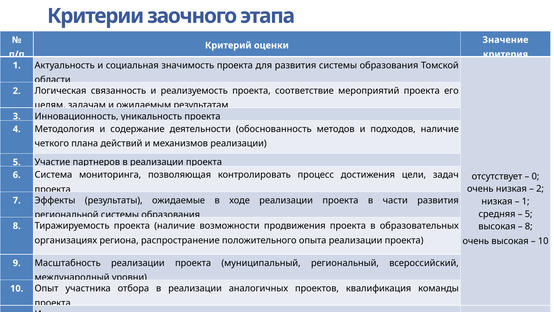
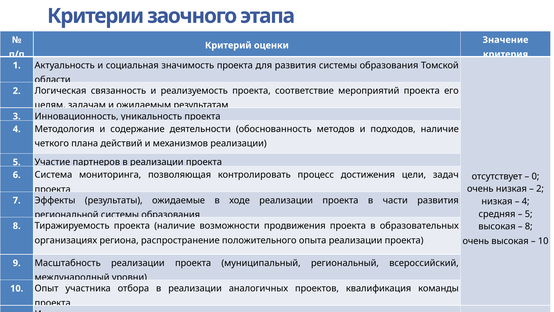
1: 1 -> 4 (526, 201)
